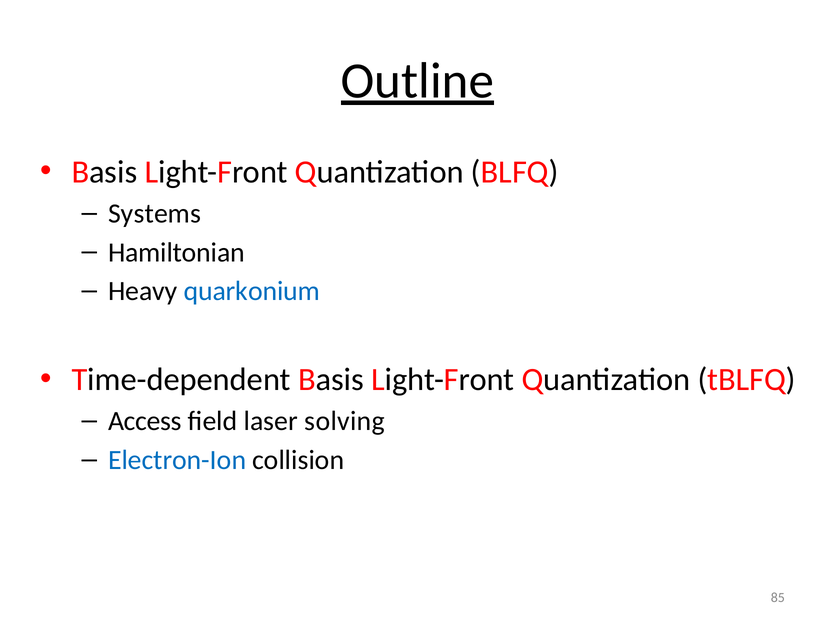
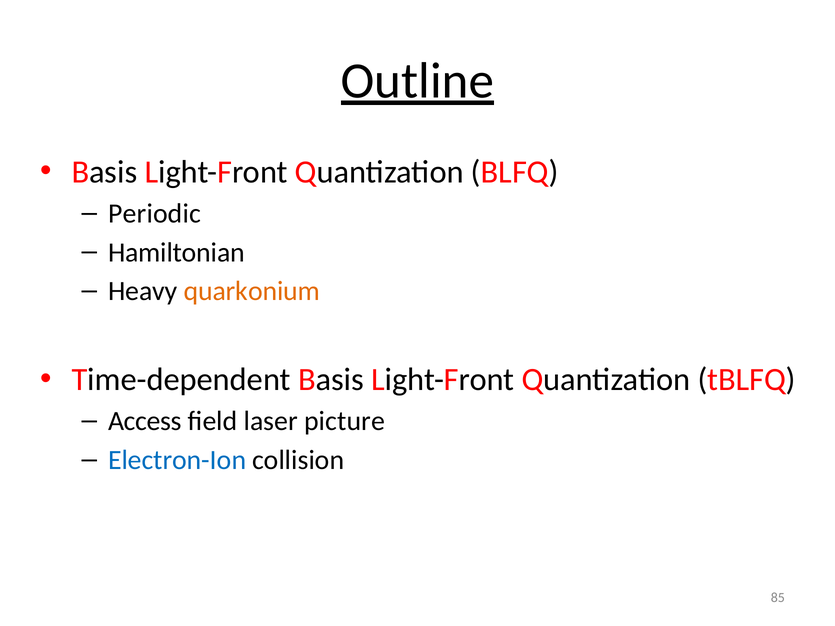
Systems: Systems -> Periodic (155, 214)
quarkonium colour: blue -> orange (252, 291)
solving: solving -> picture (345, 421)
